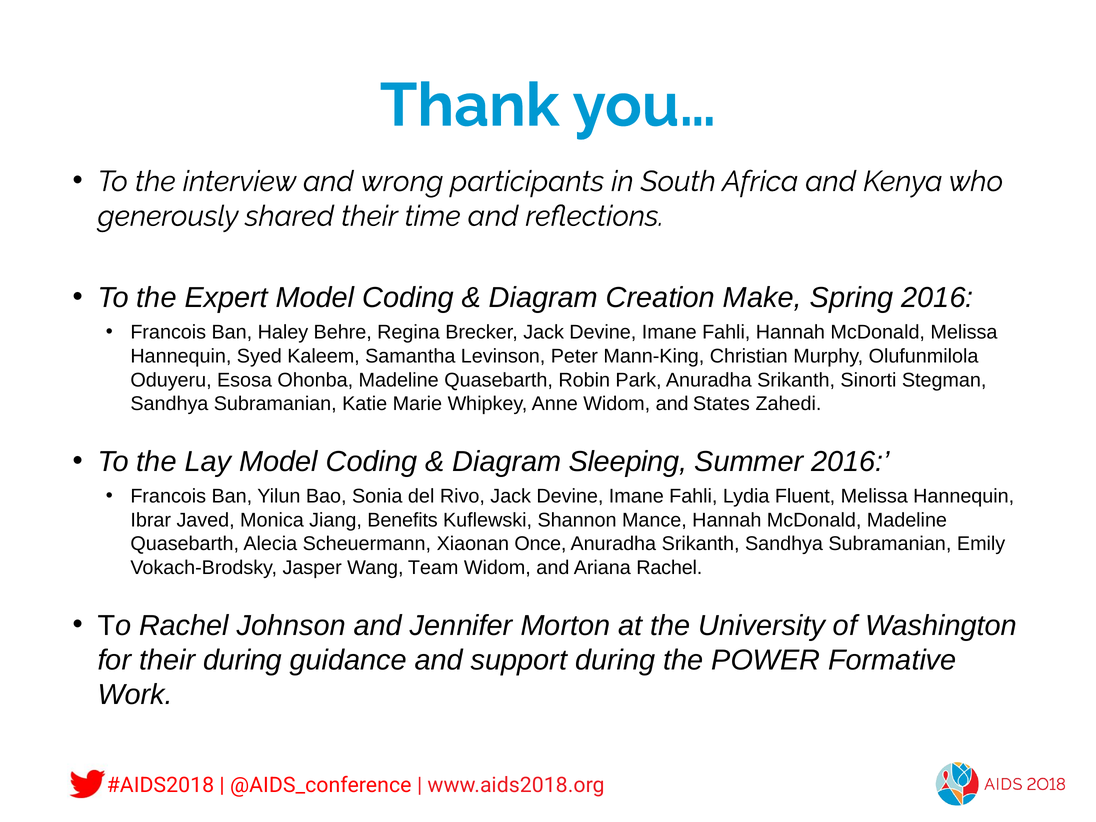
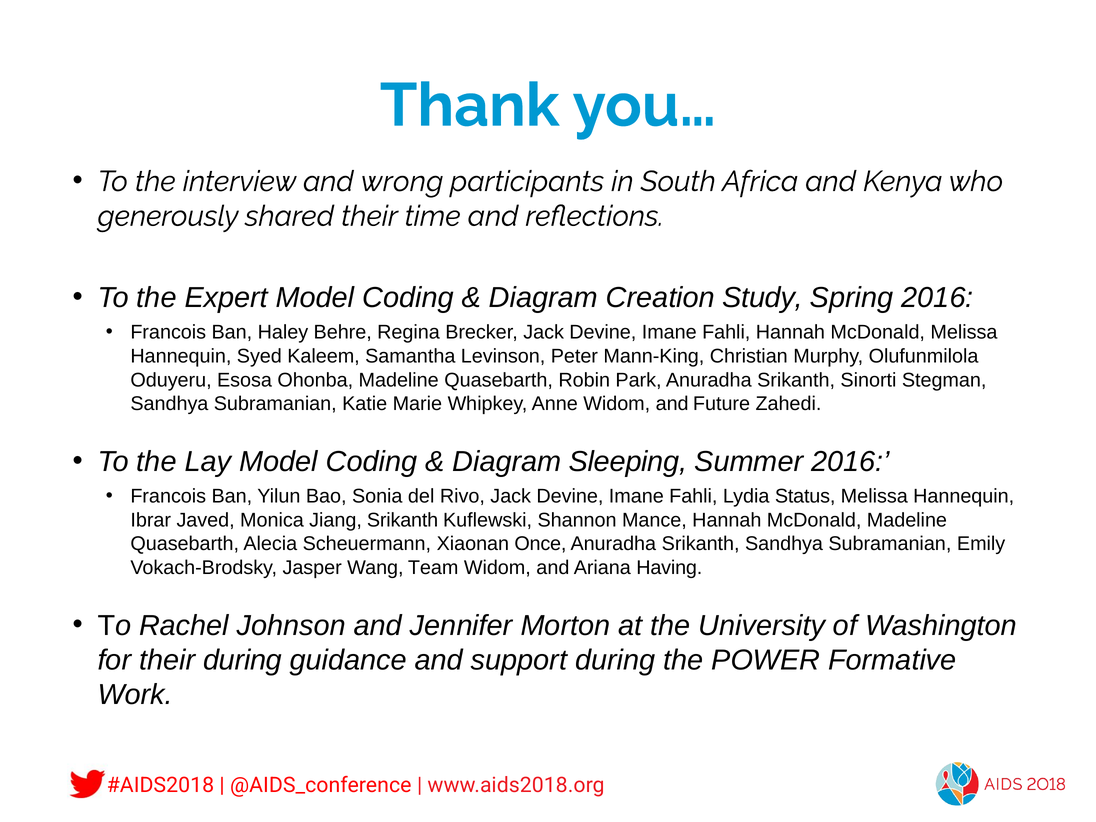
Make: Make -> Study (763, 298)
States: States -> Future (722, 404)
Fluent: Fluent -> Status (805, 496)
Jiang Benefits: Benefits -> Srikanth (403, 520)
Ariana Rachel: Rachel -> Having (669, 568)
